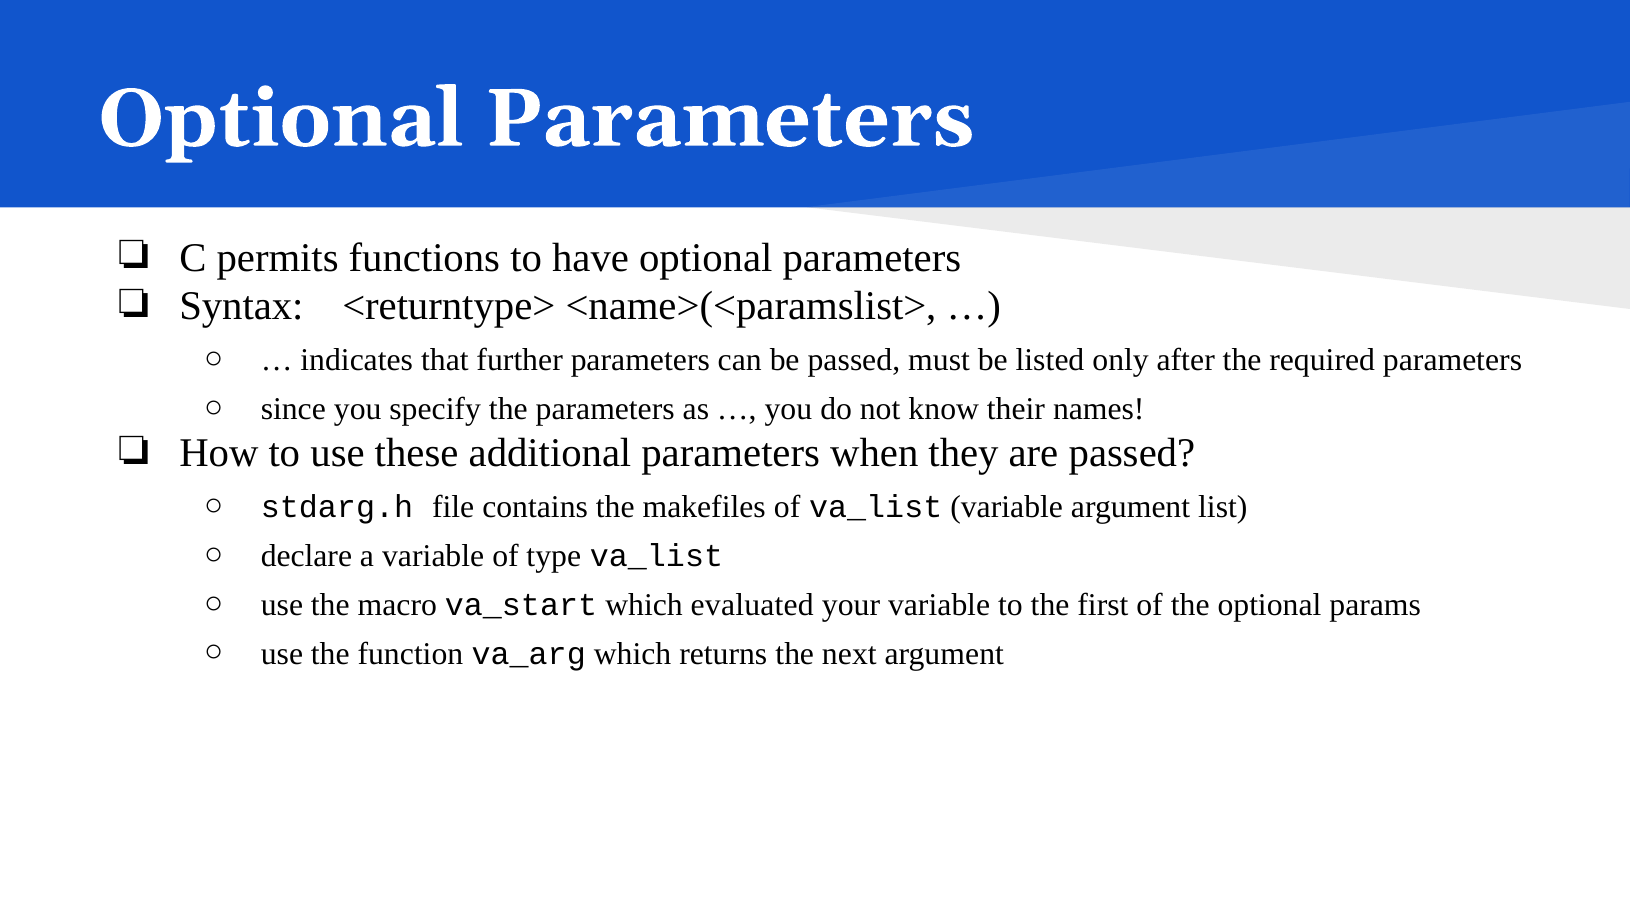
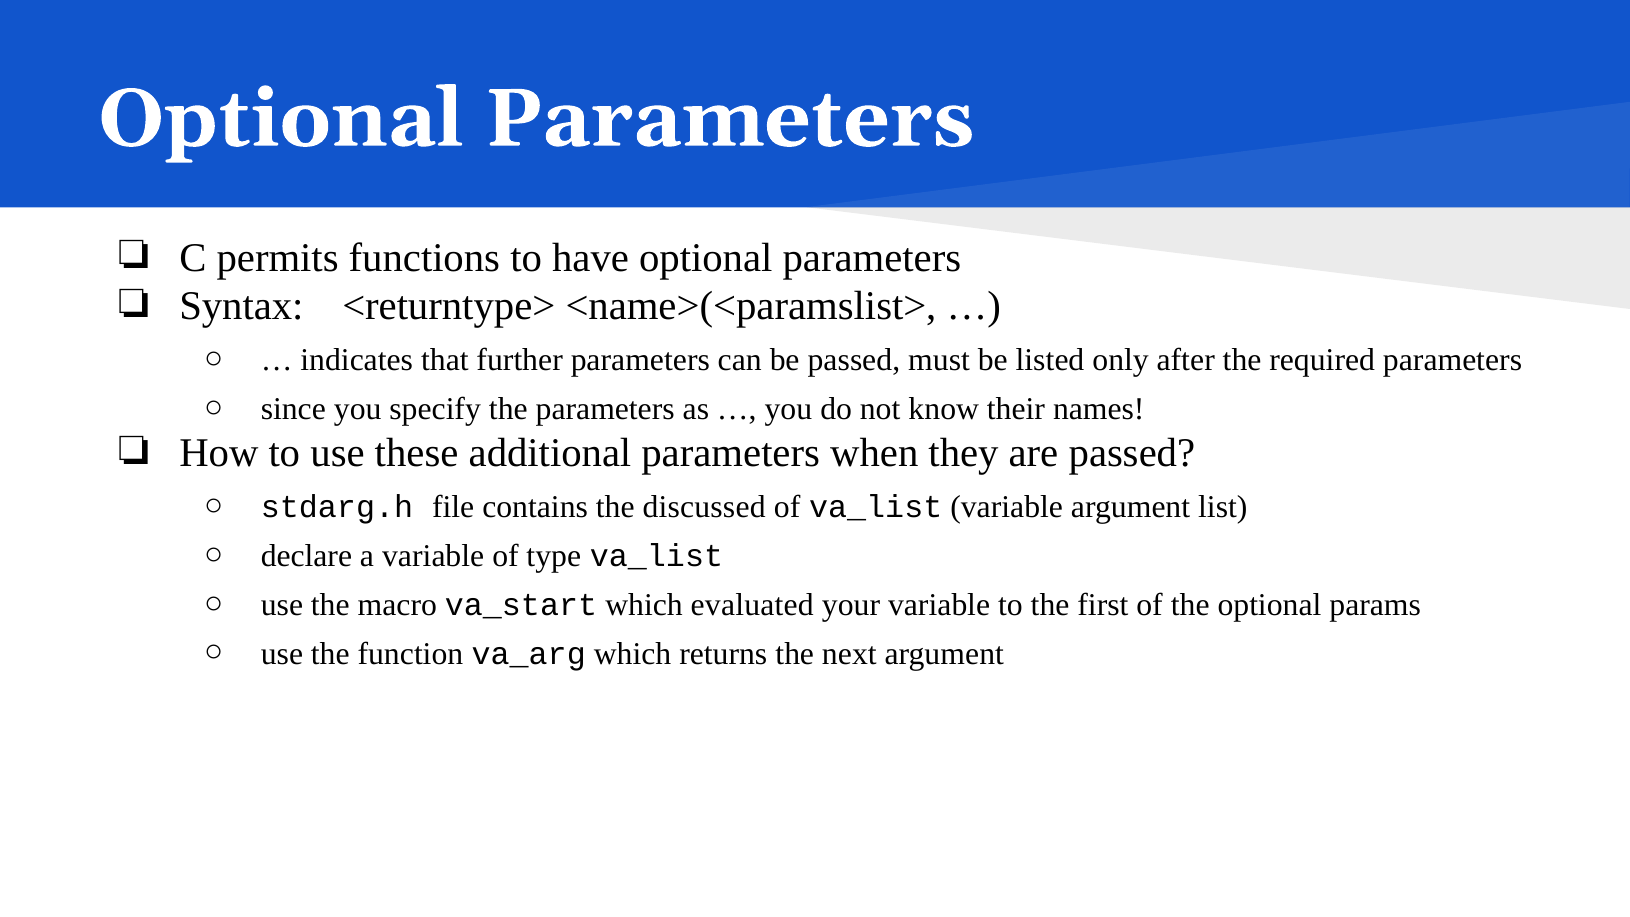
makefiles: makefiles -> discussed (704, 507)
